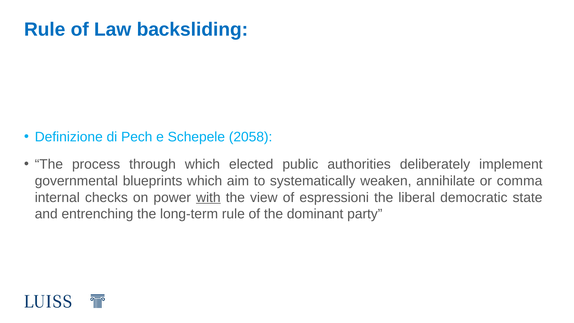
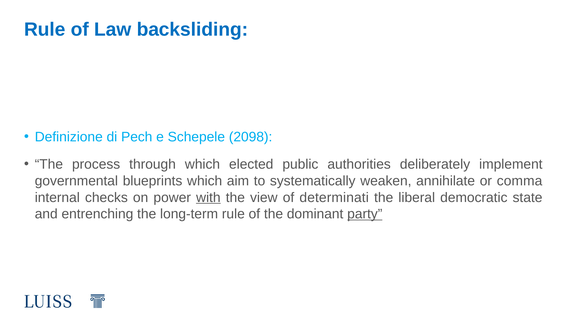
2058: 2058 -> 2098 (251, 137)
espressioni: espressioni -> determinati (334, 197)
party underline: none -> present (365, 214)
